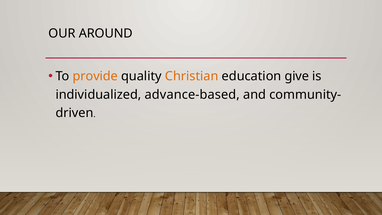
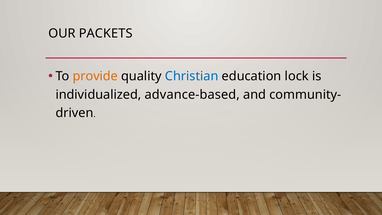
AROUND: AROUND -> PACKETS (106, 33)
Christian colour: orange -> blue (192, 76)
give: give -> lock (297, 76)
